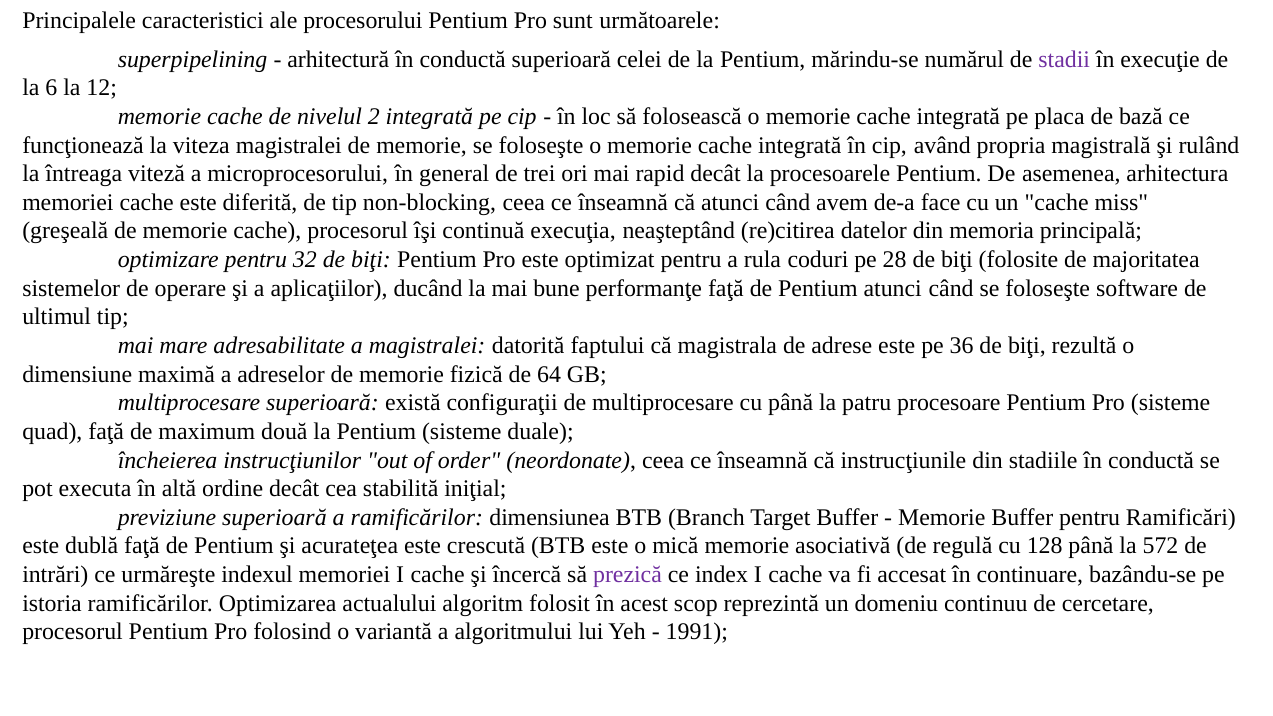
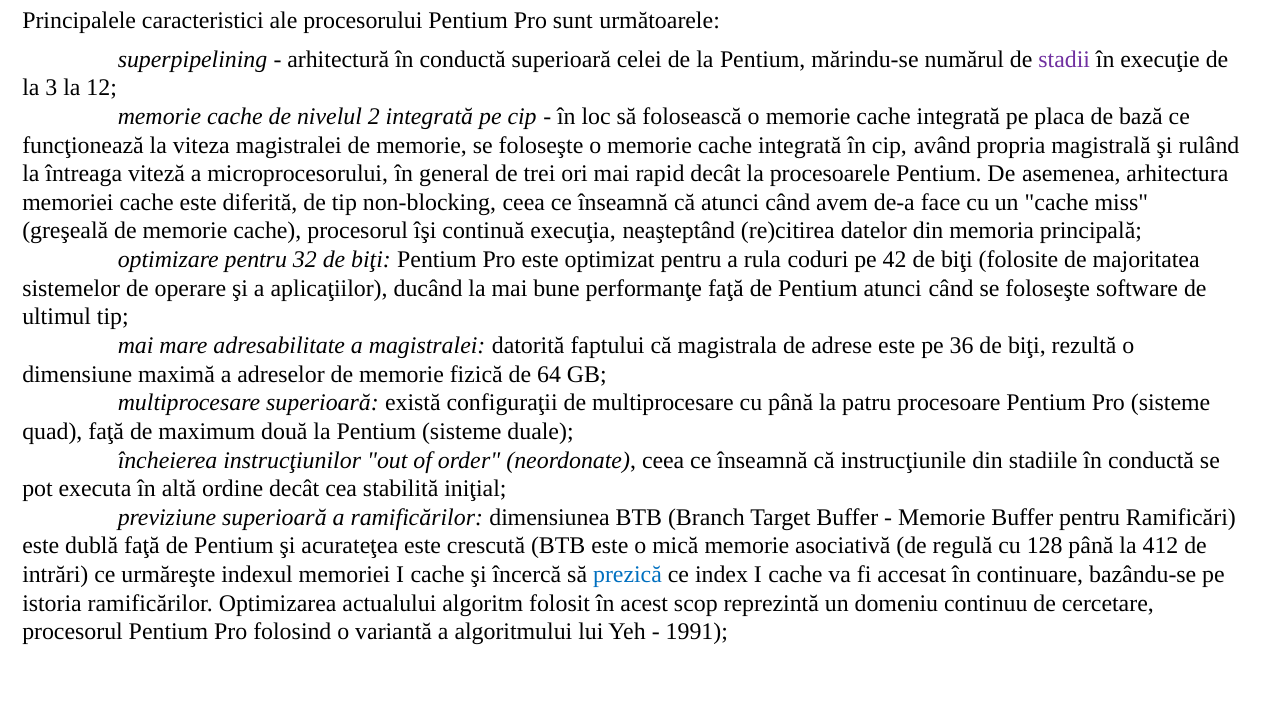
6: 6 -> 3 (51, 88)
28: 28 -> 42 (895, 260)
572: 572 -> 412 (1161, 546)
prezică colour: purple -> blue (628, 575)
